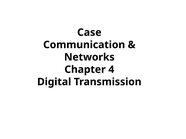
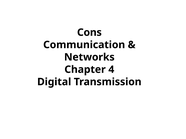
Case: Case -> Cons (89, 33)
